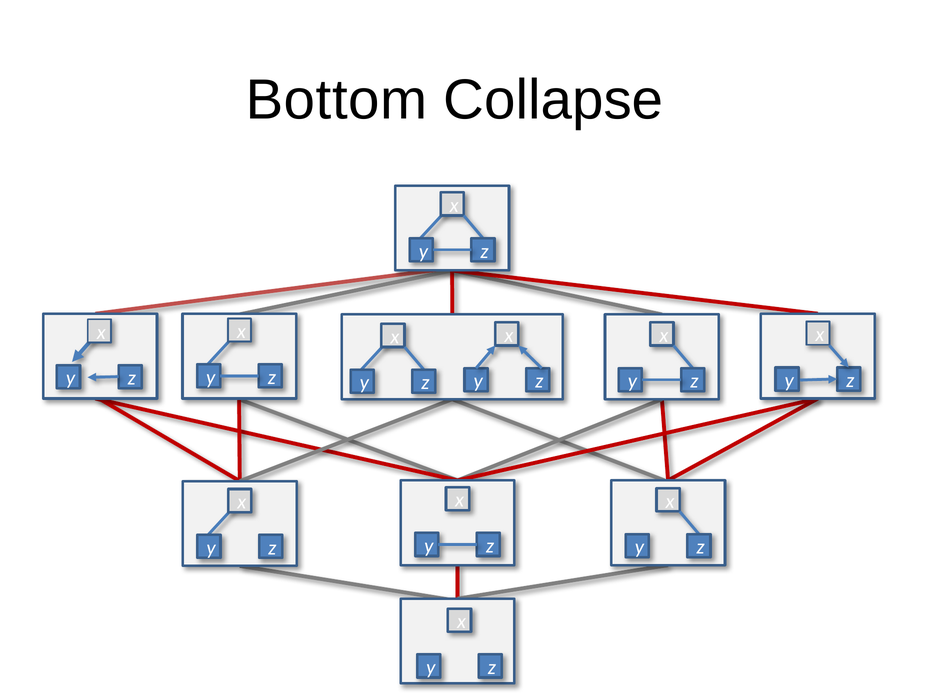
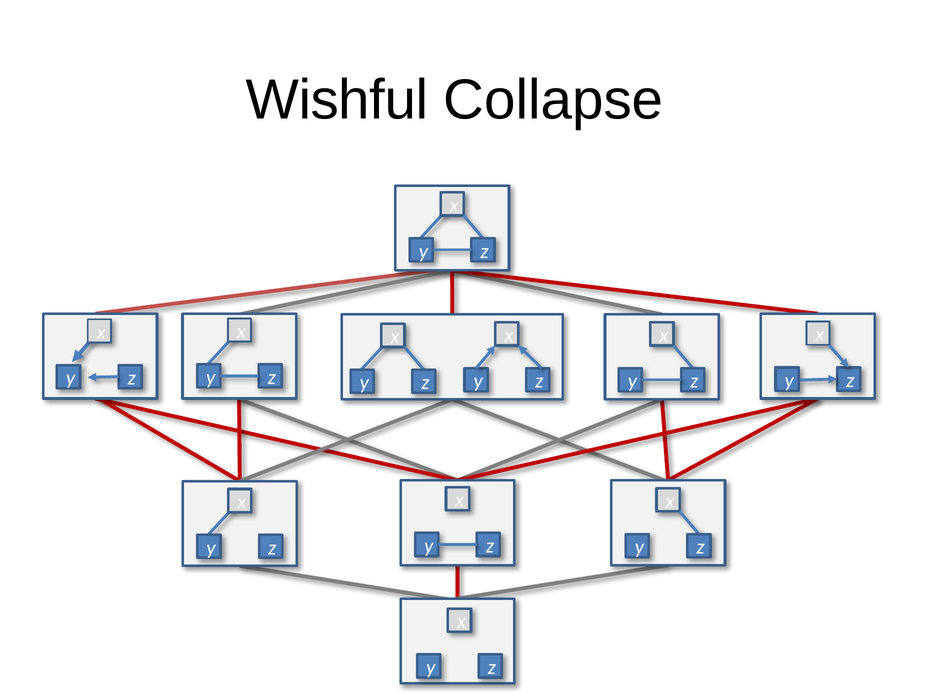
Bottom: Bottom -> Wishful (337, 100)
